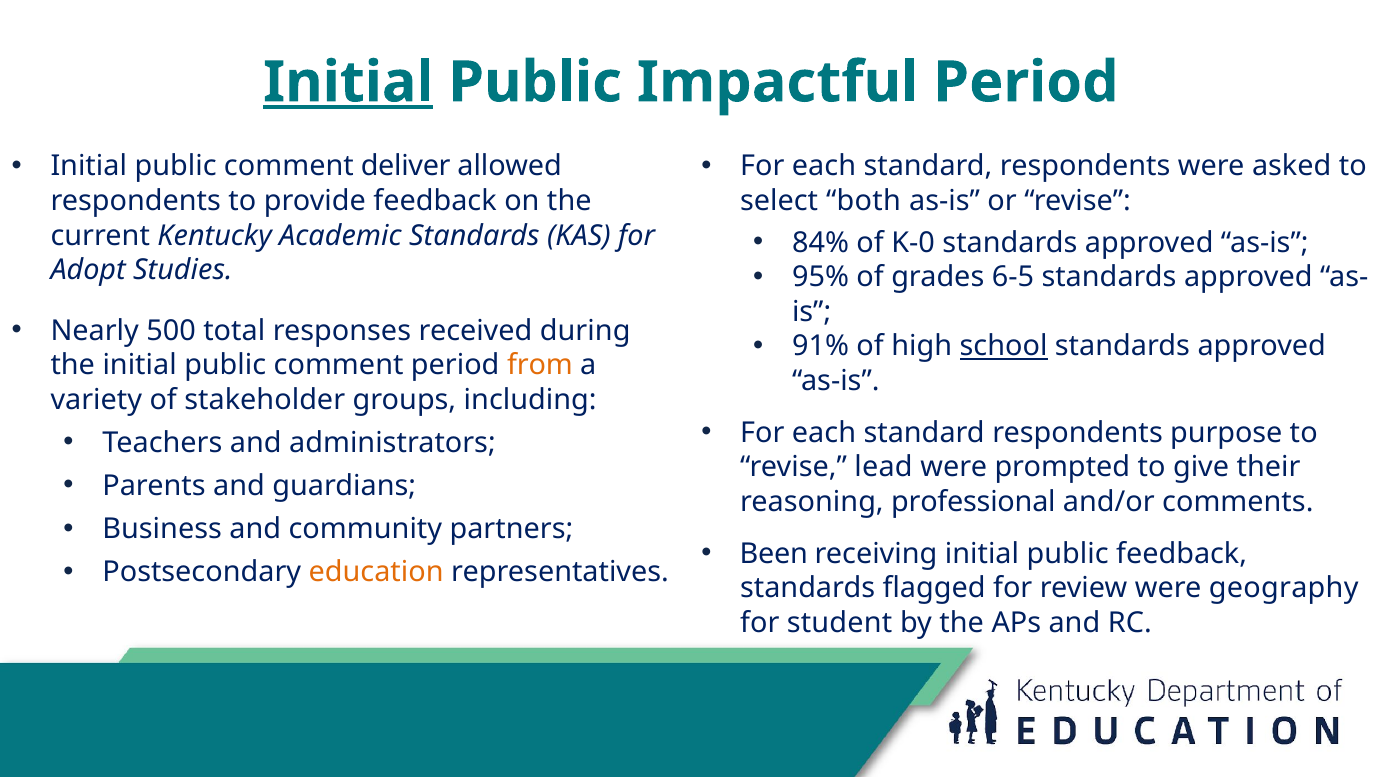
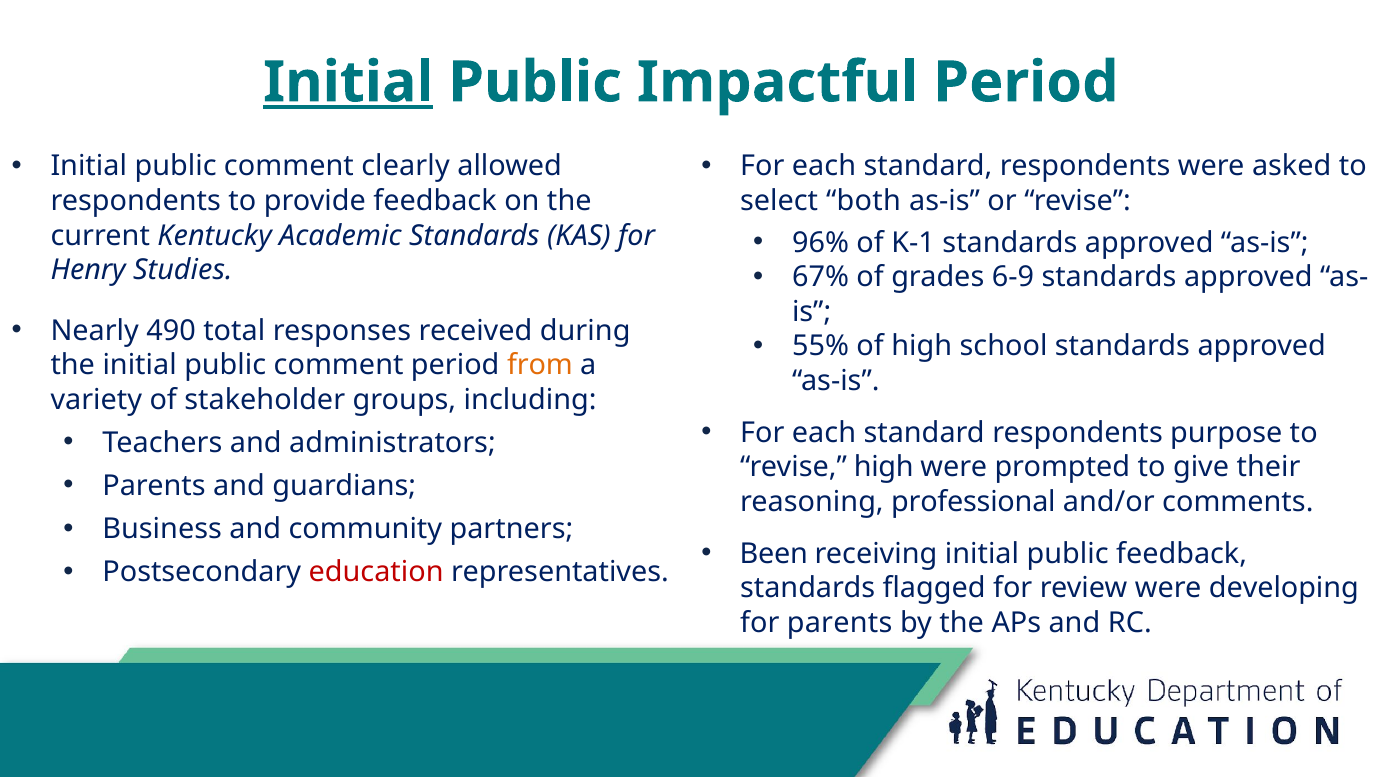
deliver: deliver -> clearly (405, 167)
84%: 84% -> 96% (820, 243)
K-0: K-0 -> K-1 (913, 243)
Adopt: Adopt -> Henry (88, 270)
95%: 95% -> 67% (820, 277)
6-5: 6-5 -> 6-9 (1013, 277)
500: 500 -> 490 (171, 331)
91%: 91% -> 55% (820, 347)
school underline: present -> none (1004, 347)
revise lead: lead -> high (884, 467)
education colour: orange -> red (376, 573)
geography: geography -> developing (1284, 588)
for student: student -> parents (840, 623)
